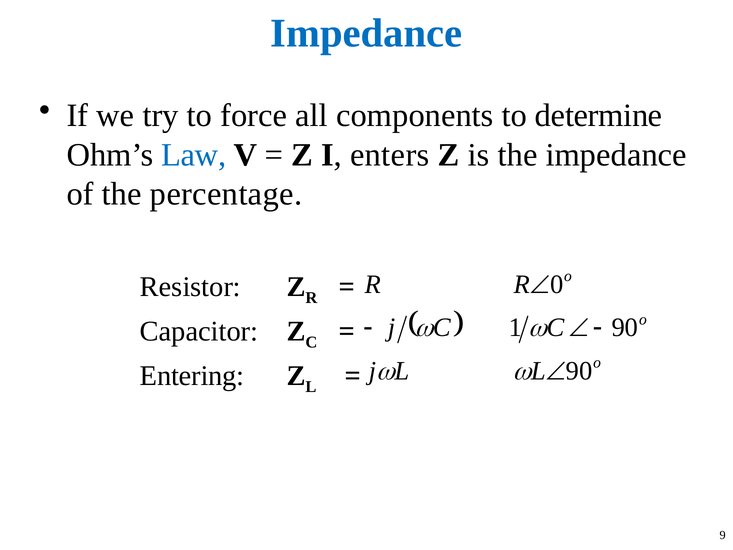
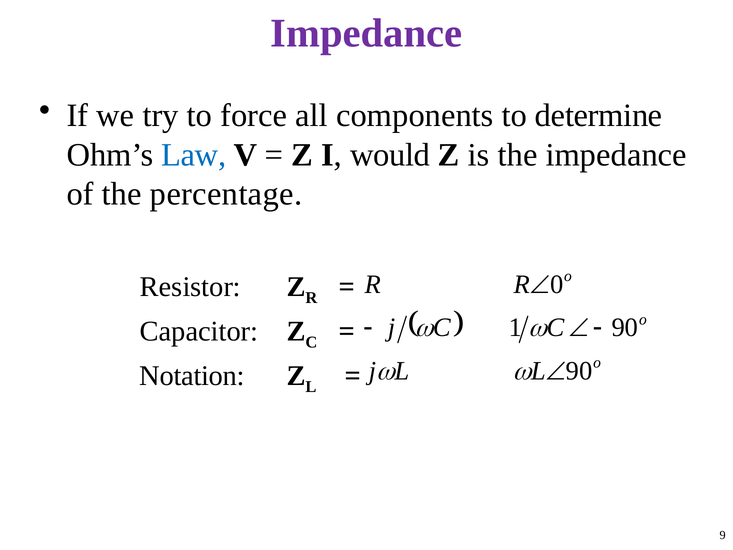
Impedance colour: blue -> purple (366, 33)
enters: enters -> would (390, 155)
Entering: Entering -> Notation (192, 376)
